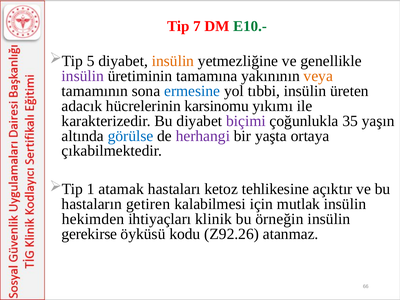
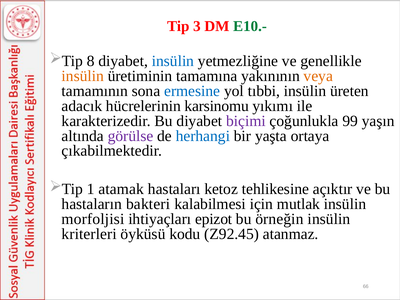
7: 7 -> 3 (197, 26)
5: 5 -> 8 (91, 61)
insülin colour: orange -> blue (173, 61)
insülin colour: purple -> orange (83, 76)
35: 35 -> 99 (350, 121)
görülse colour: blue -> purple (131, 136)
herhangi colour: purple -> blue (203, 136)
getiren: getiren -> bakteri (148, 204)
hekimden: hekimden -> morfoljisi (93, 219)
klinik: klinik -> epizot (214, 219)
gerekirse: gerekirse -> kriterleri (89, 234)
Z92.26: Z92.26 -> Z92.45 (232, 234)
